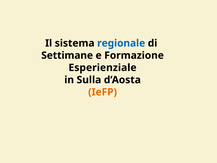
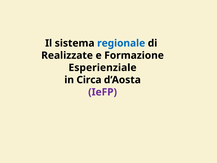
Settimane: Settimane -> Realizzate (67, 55)
Sulla: Sulla -> Circa (89, 80)
IeFP colour: orange -> purple (103, 92)
